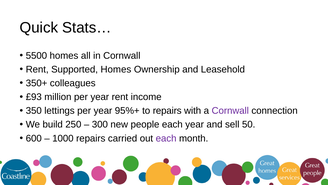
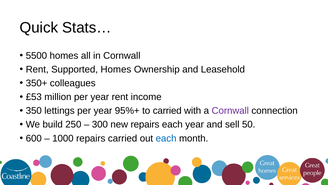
£93: £93 -> £53 (34, 97)
to repairs: repairs -> carried (167, 110)
new people: people -> repairs (145, 124)
each colour: purple -> blue (166, 138)
